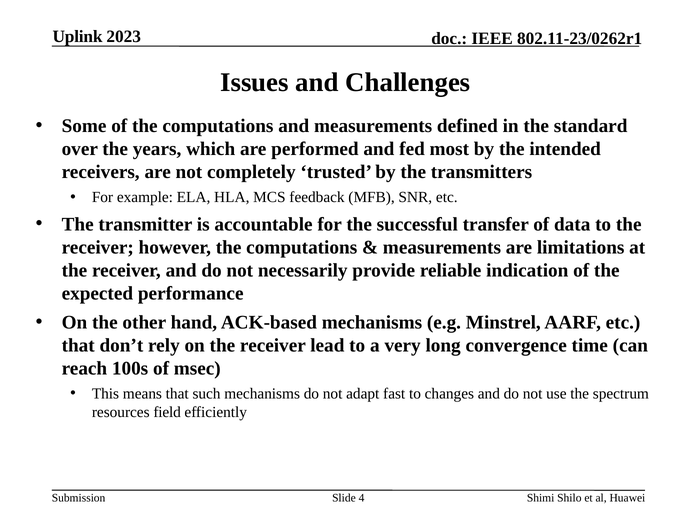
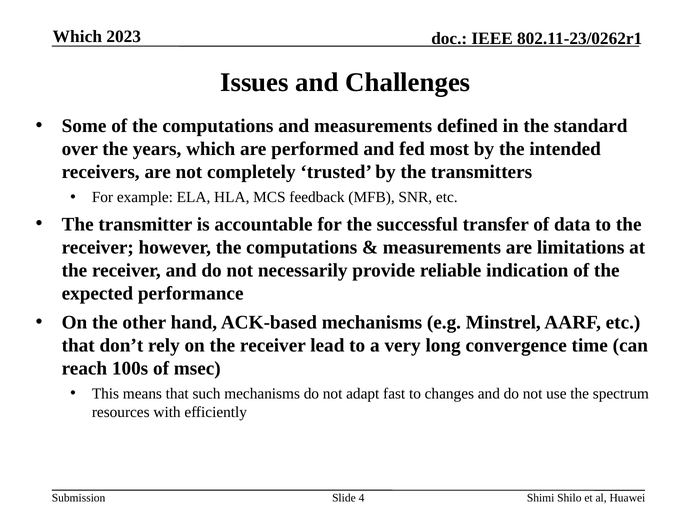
Uplink: Uplink -> Which (77, 37)
field: field -> with (167, 412)
